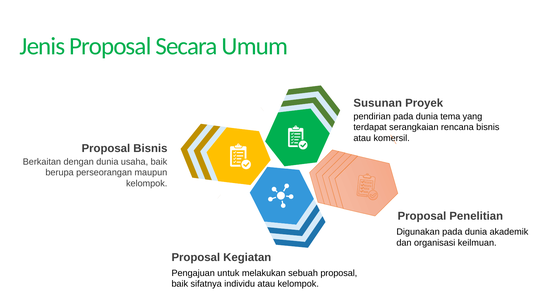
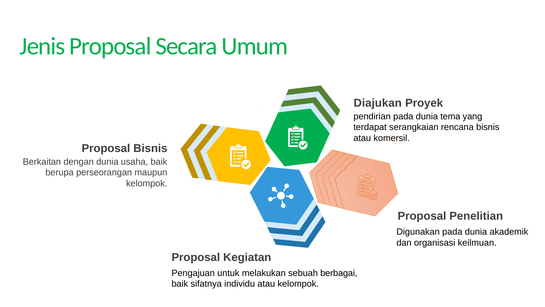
Susunan: Susunan -> Diajukan (378, 103)
sebuah proposal: proposal -> berbagai (339, 273)
